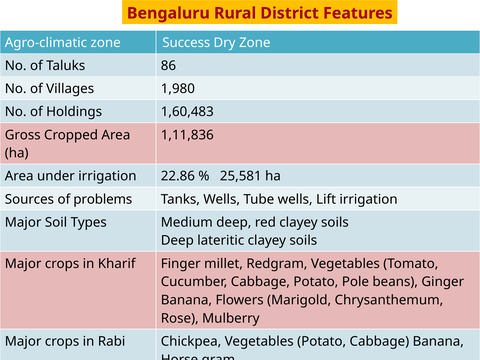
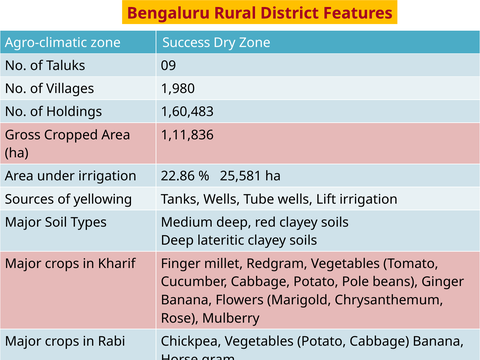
86: 86 -> 09 (168, 66)
problems: problems -> yellowing (103, 199)
